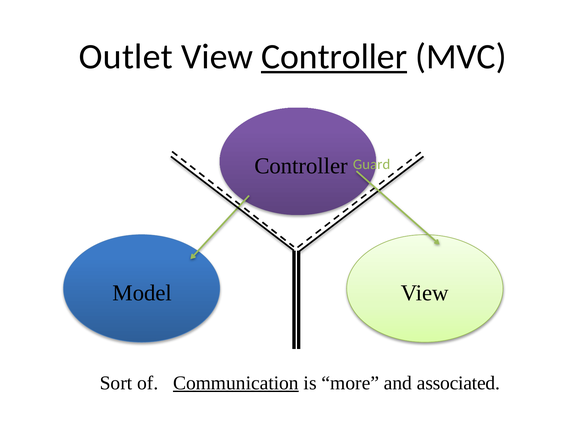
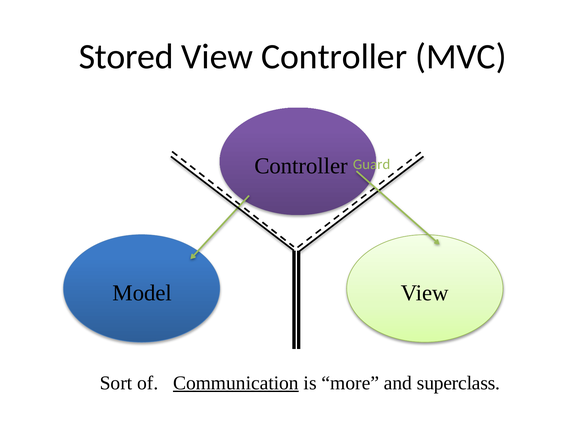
Outlet: Outlet -> Stored (126, 57)
Controller underline: present -> none (334, 57)
associated: associated -> superclass (459, 382)
